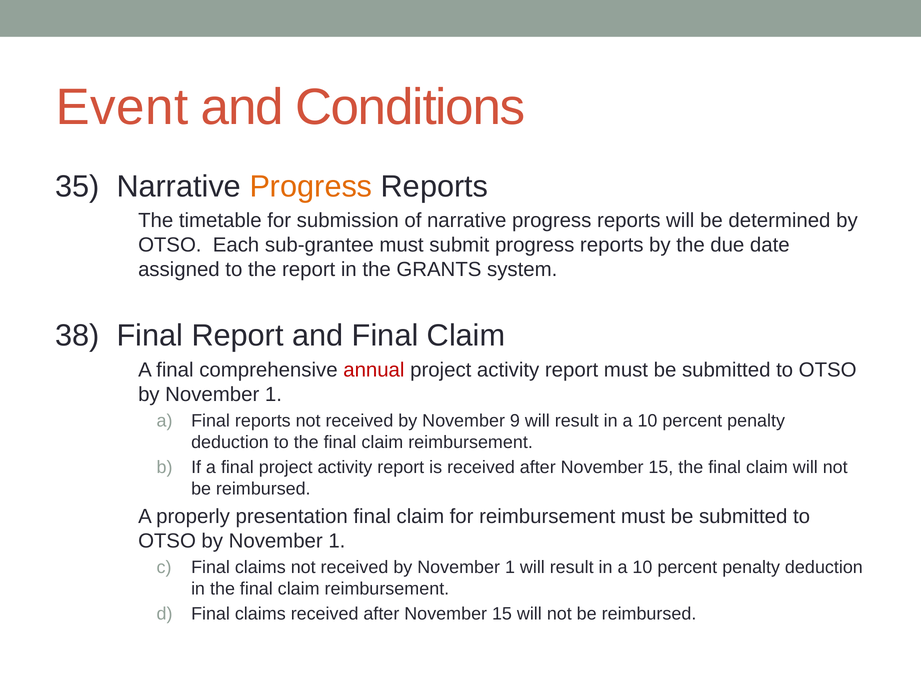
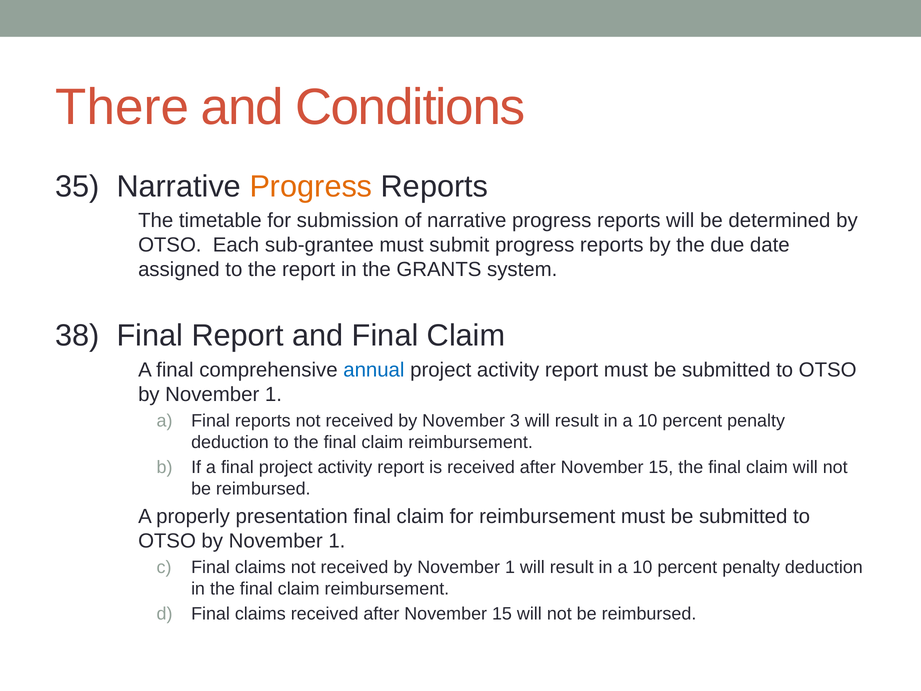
Event: Event -> There (122, 107)
annual colour: red -> blue (374, 370)
9: 9 -> 3 (515, 421)
